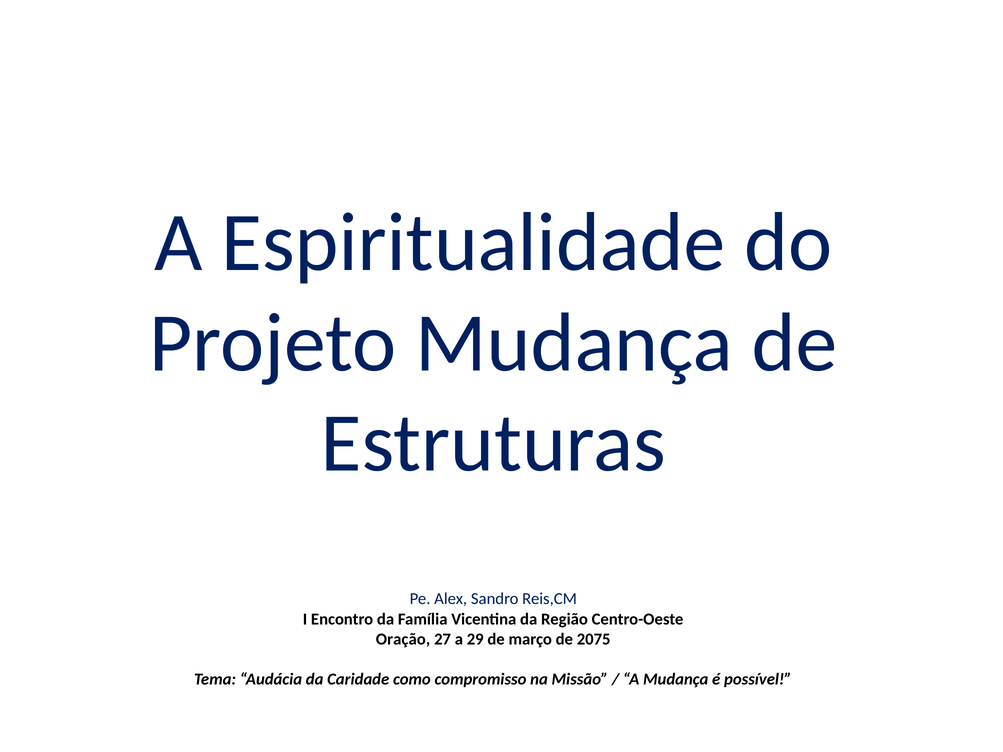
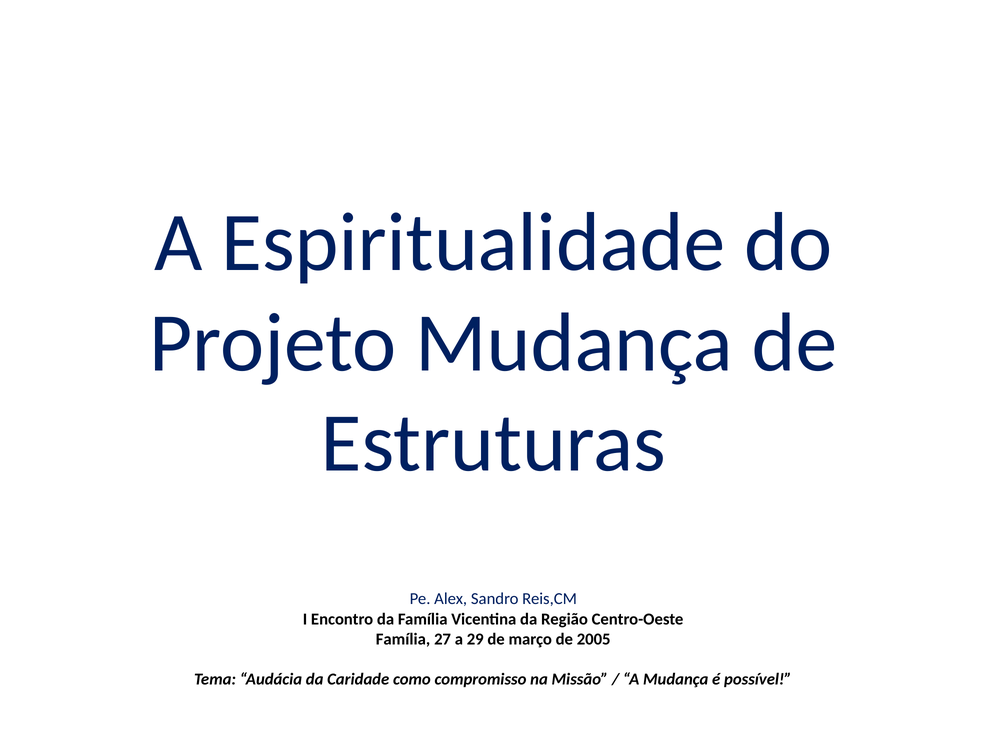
Oração: Oração -> Família (403, 639)
2075: 2075 -> 2005 (594, 639)
